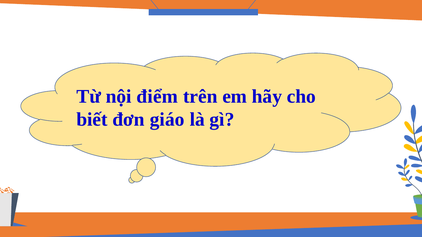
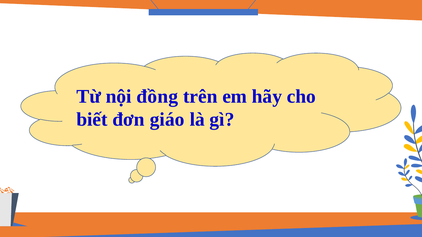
điểm: điểm -> đồng (157, 97)
